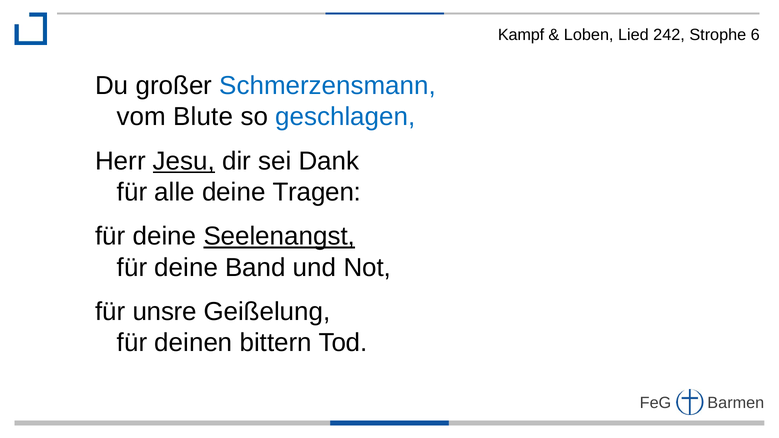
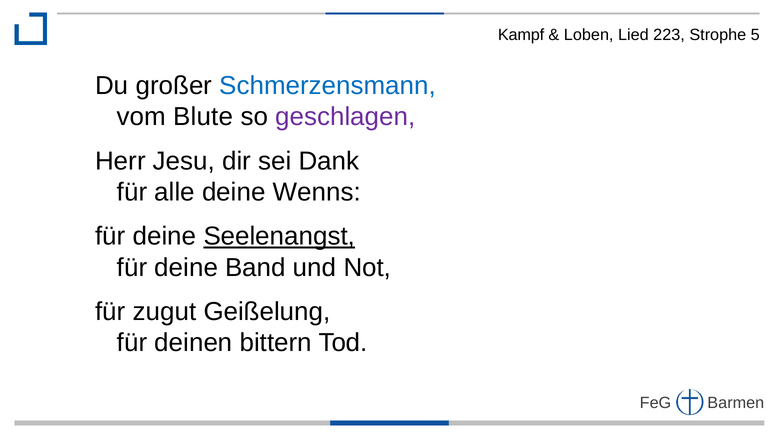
242: 242 -> 223 (669, 35)
6: 6 -> 5 (755, 35)
geschlagen colour: blue -> purple (345, 117)
Jesu underline: present -> none (184, 161)
Tragen: Tragen -> Wenns (317, 192)
unsre: unsre -> zugut (164, 312)
